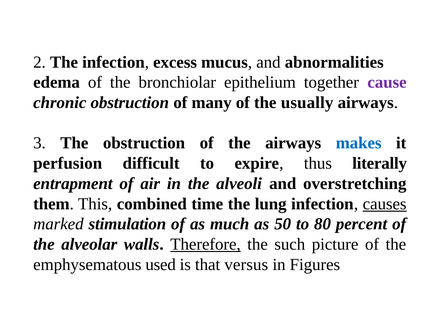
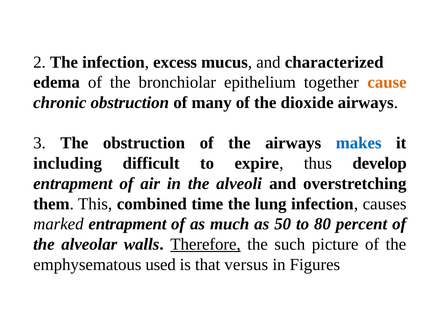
abnormalities: abnormalities -> characterized (334, 62)
cause colour: purple -> orange (387, 82)
usually: usually -> dioxide (307, 103)
perfusion: perfusion -> including (68, 163)
literally: literally -> develop (380, 163)
causes underline: present -> none (385, 204)
marked stimulation: stimulation -> entrapment (127, 224)
